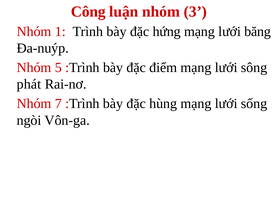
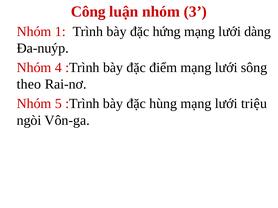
băng: băng -> dàng (258, 32)
5: 5 -> 4 (58, 68)
phát: phát -> theo (29, 84)
7: 7 -> 5 (58, 104)
sống: sống -> triệu (254, 104)
